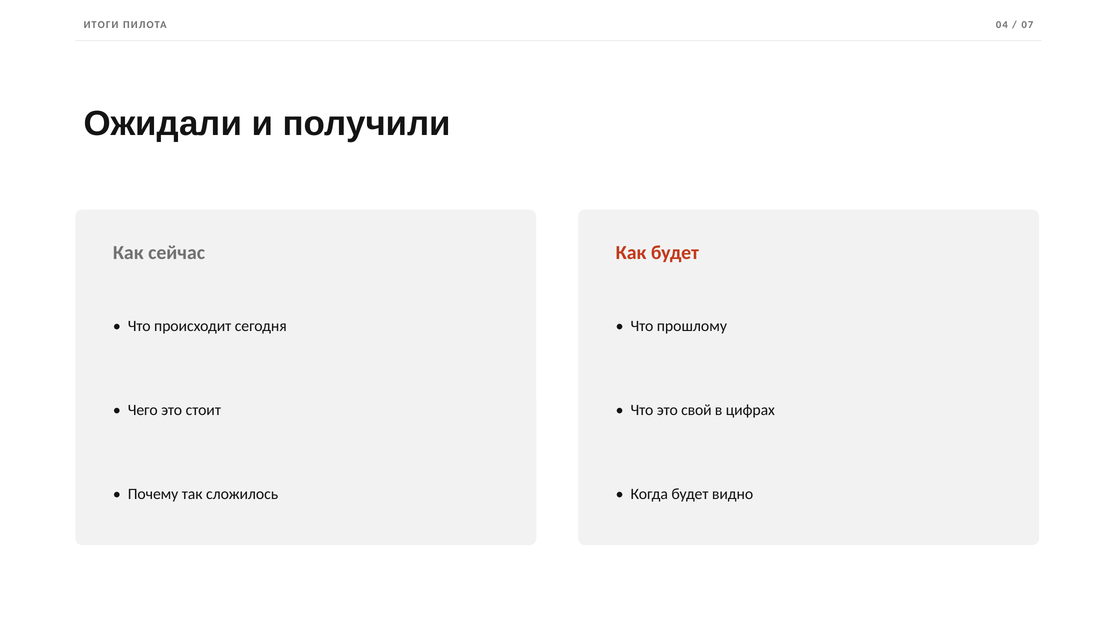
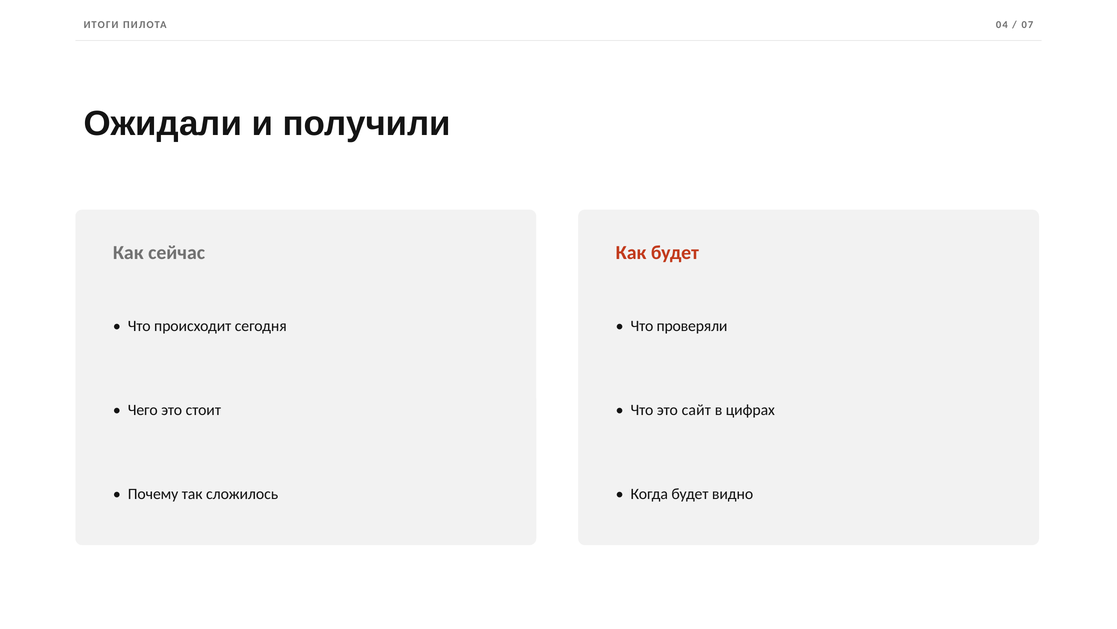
прошлому: прошлому -> проверяли (692, 326)
свой: свой -> сайт (696, 410)
